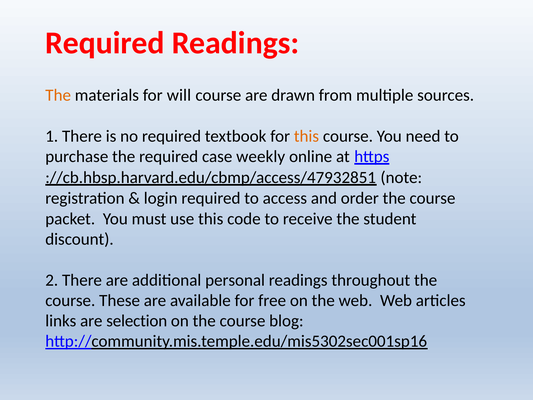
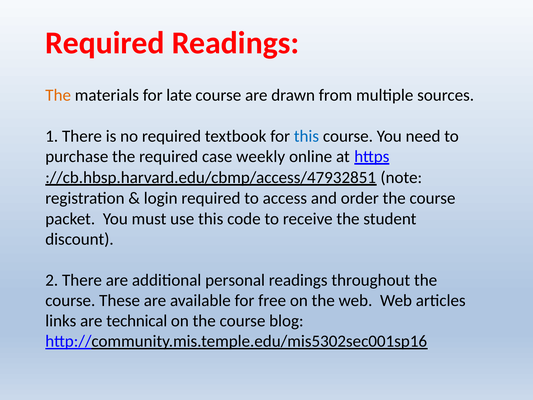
will: will -> late (179, 95)
this colour: orange -> blue (306, 136)
selection: selection -> technical (137, 321)
